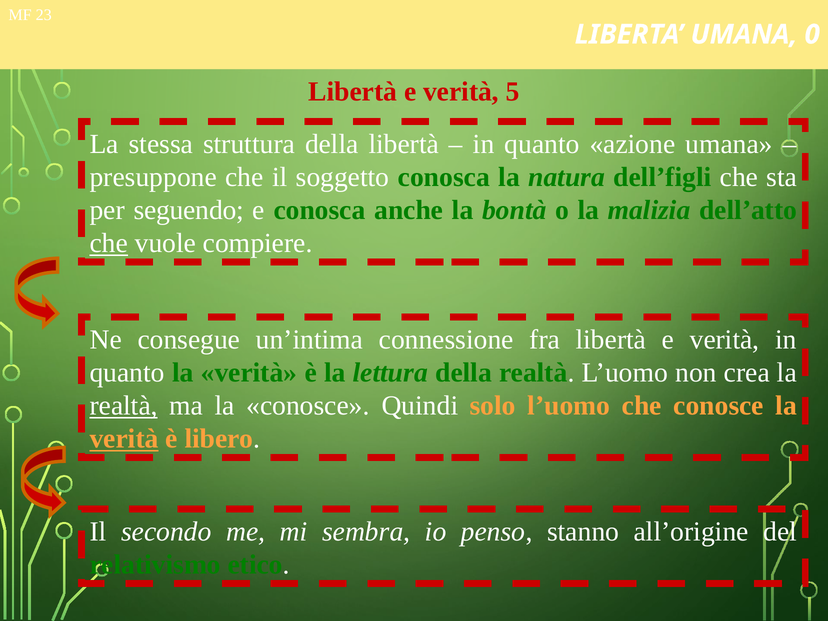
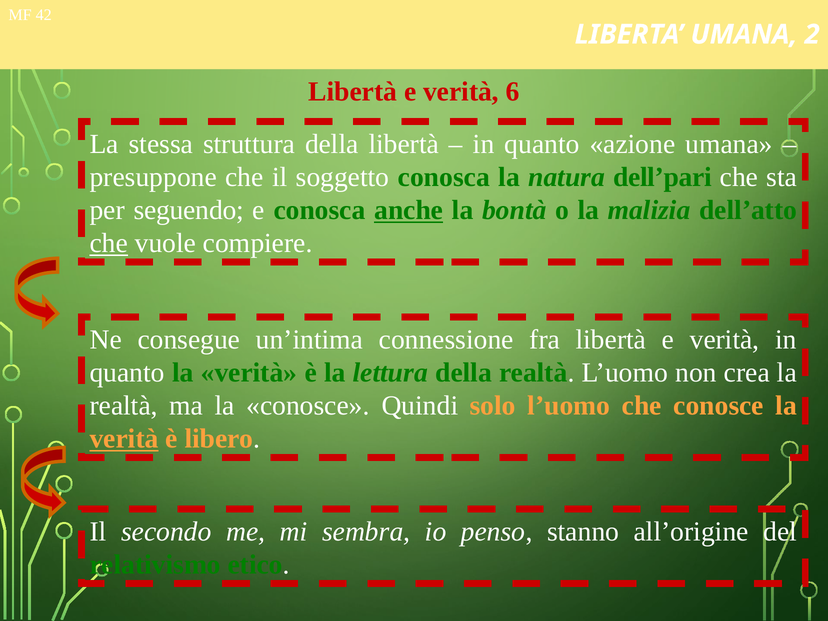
23: 23 -> 42 (44, 15)
0: 0 -> 2 (812, 34)
5: 5 -> 6 (513, 92)
dell’figli: dell’figli -> dell’pari (662, 177)
anche underline: none -> present (409, 210)
realtà underline: present -> none (124, 406)
